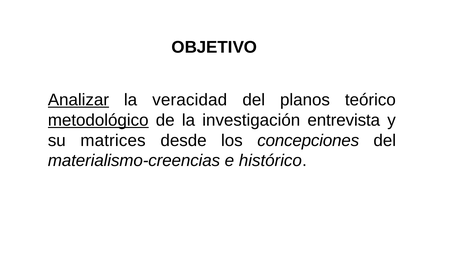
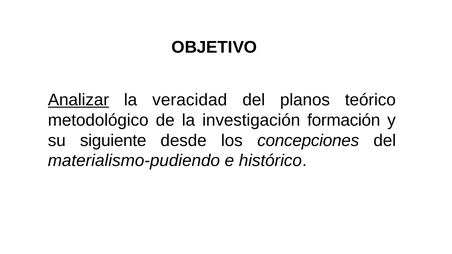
metodológico underline: present -> none (98, 120)
entrevista: entrevista -> formación (344, 120)
matrices: matrices -> siguiente (113, 141)
materialismo-creencias: materialismo-creencias -> materialismo-pudiendo (134, 161)
